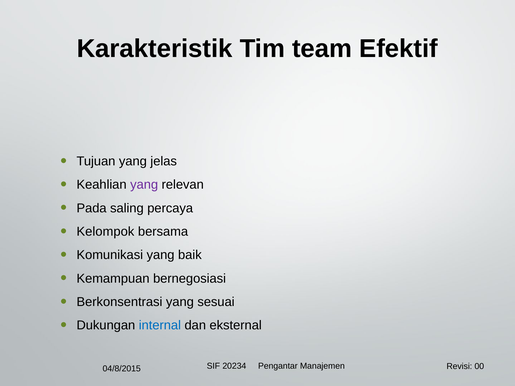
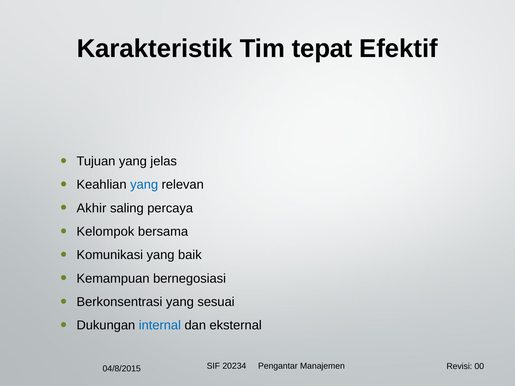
team: team -> tepat (322, 49)
yang colour: purple -> blue (144, 185)
Pada: Pada -> Akhir (91, 208)
